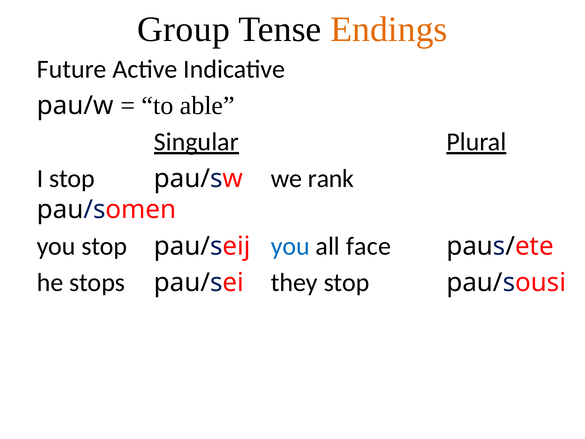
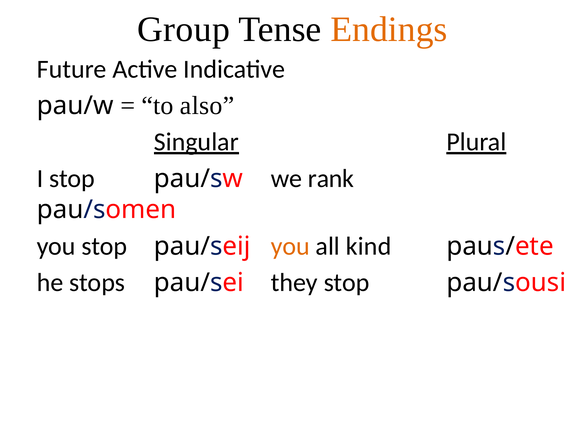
able: able -> also (207, 106)
you colour: blue -> orange (290, 246)
face: face -> kind (369, 246)
